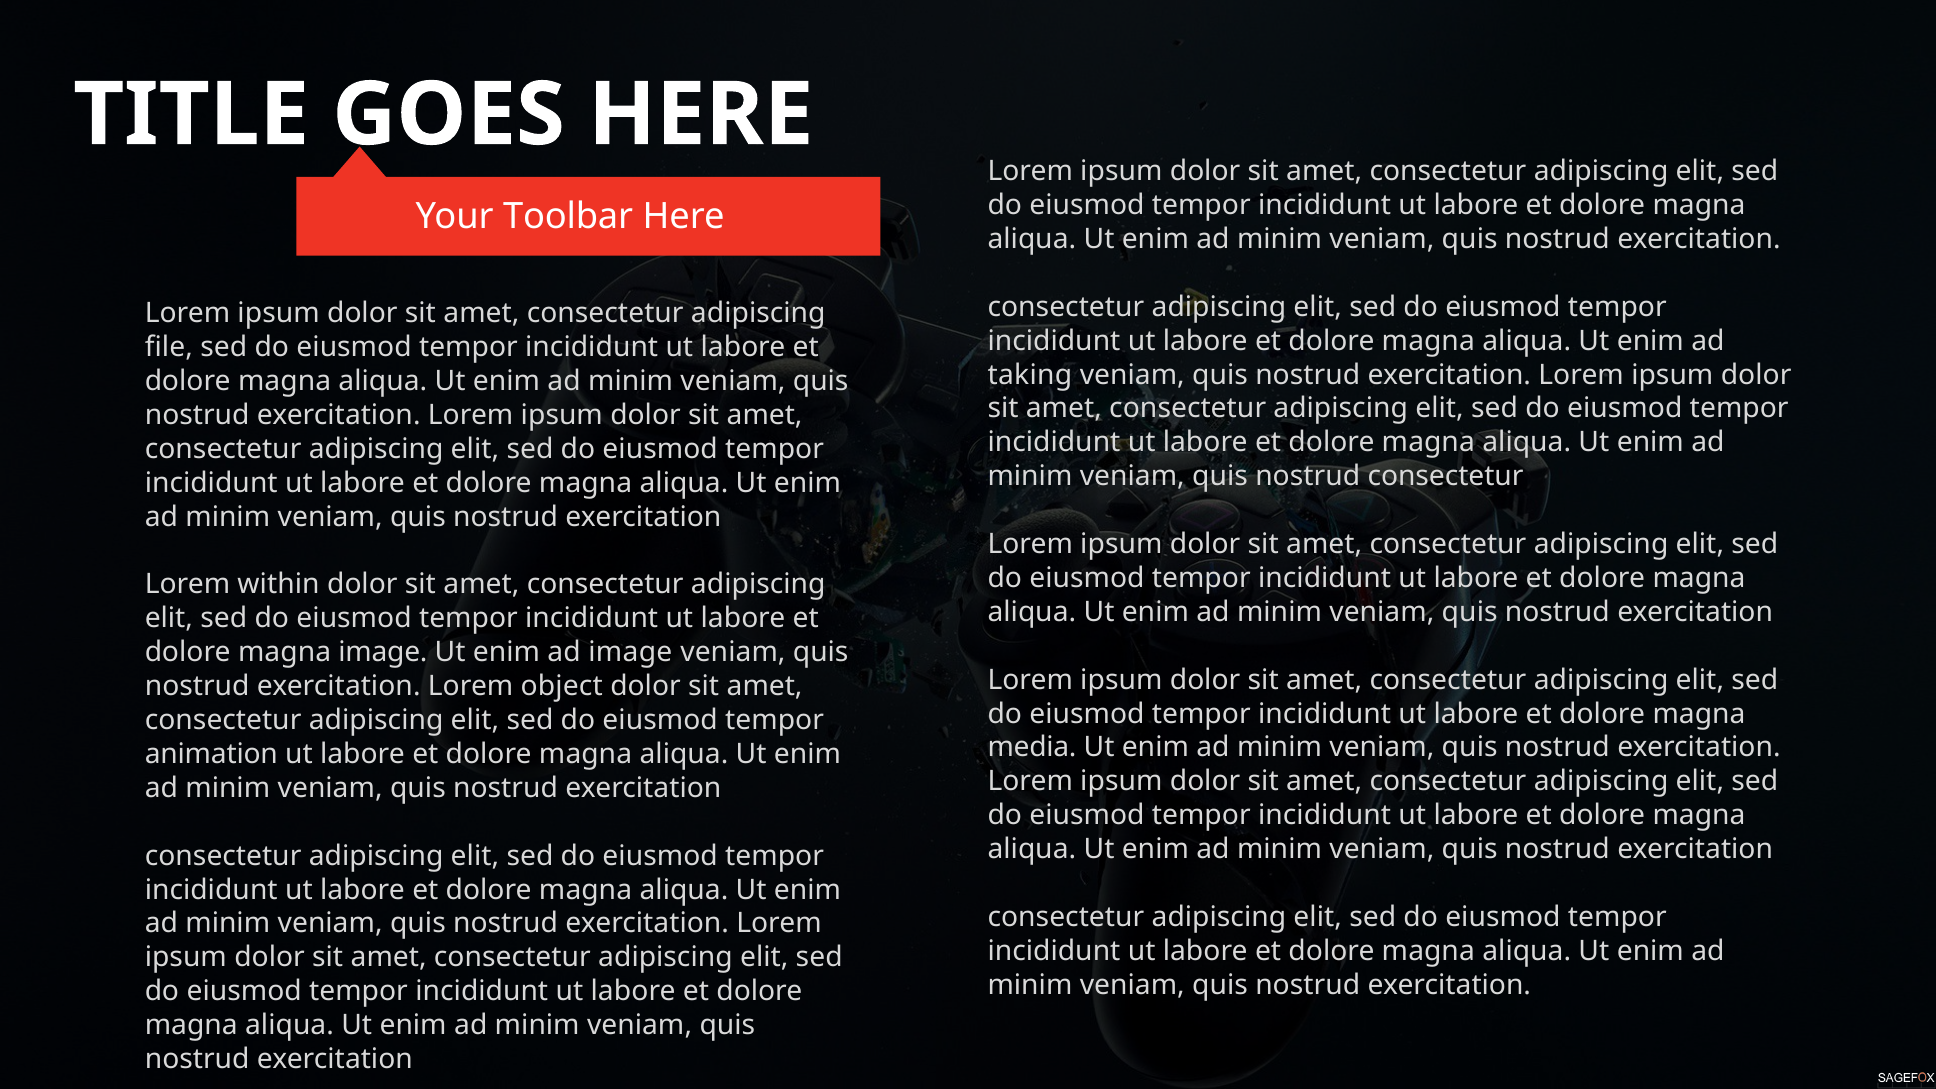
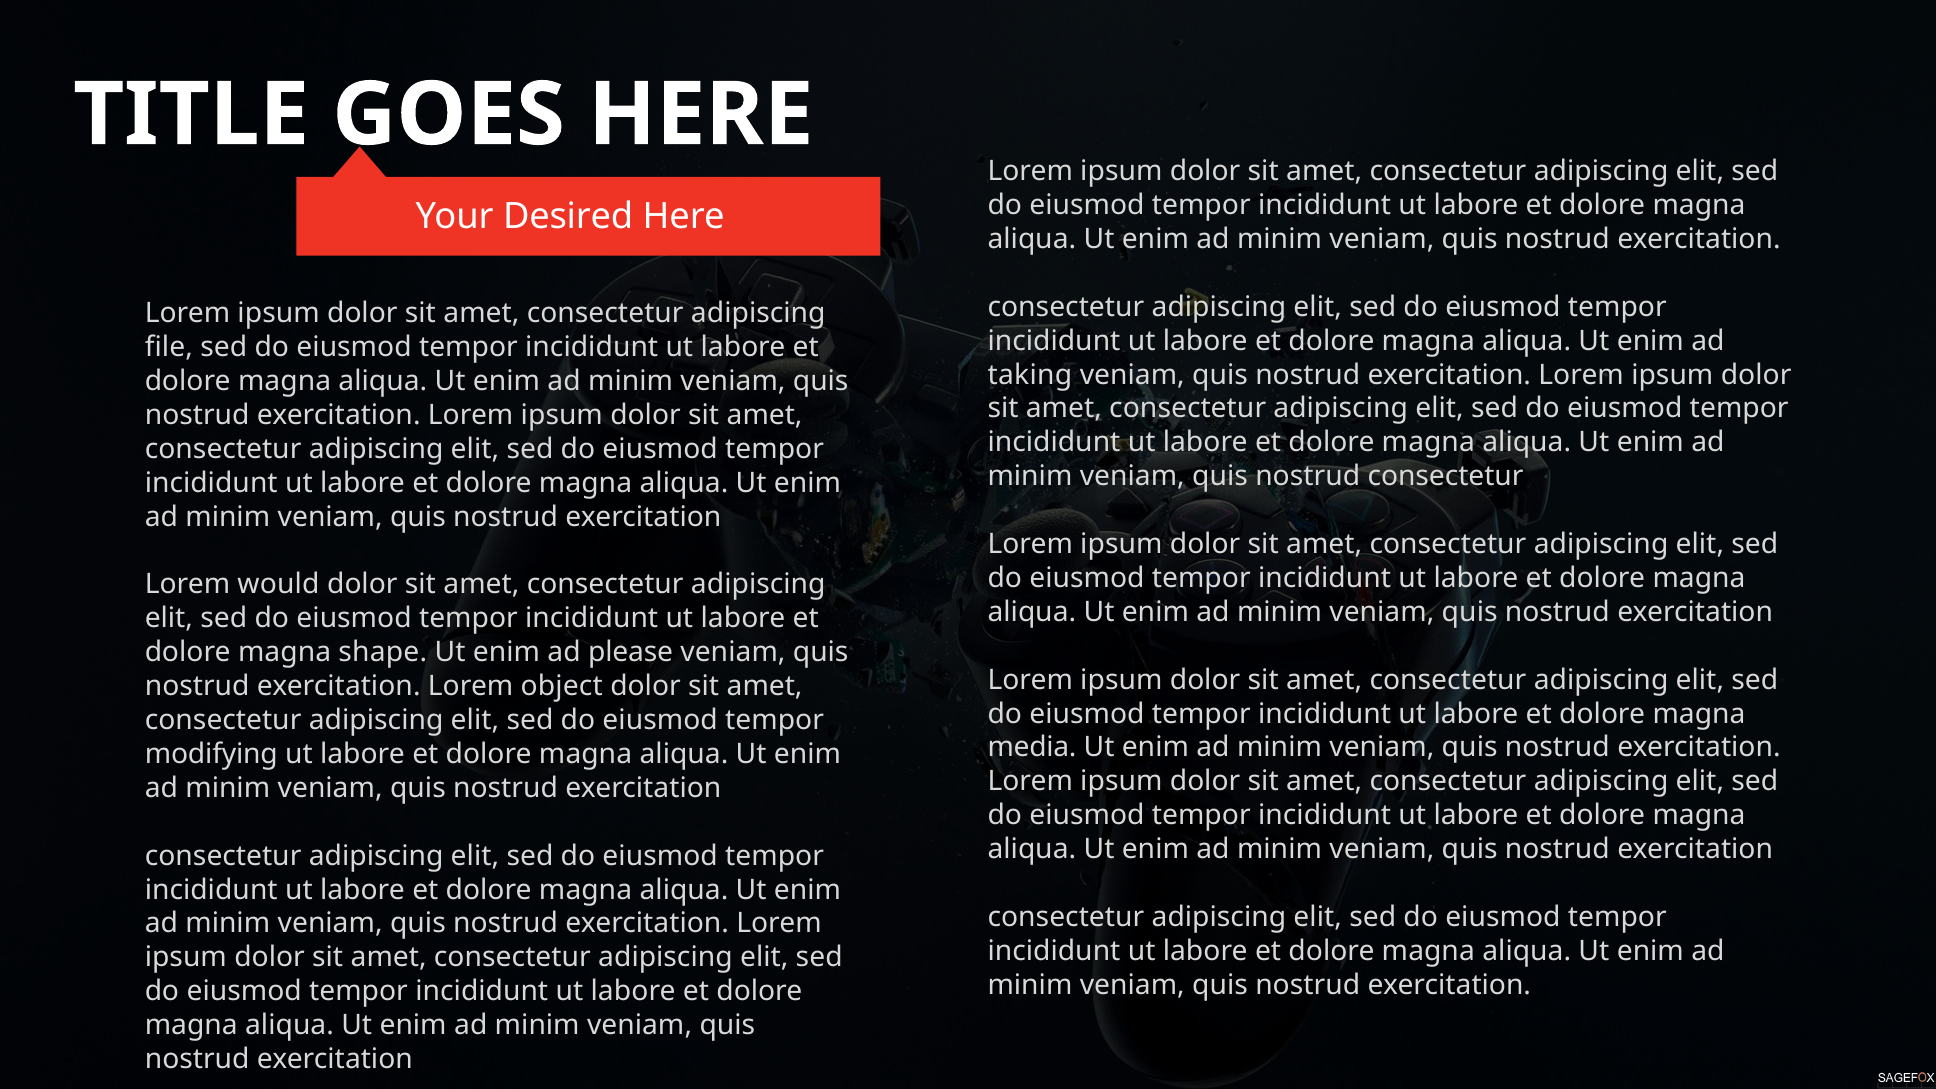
Toolbar: Toolbar -> Desired (568, 217)
within: within -> would (278, 585)
magna image: image -> shape (383, 652)
ad image: image -> please (631, 652)
animation: animation -> modifying (211, 754)
